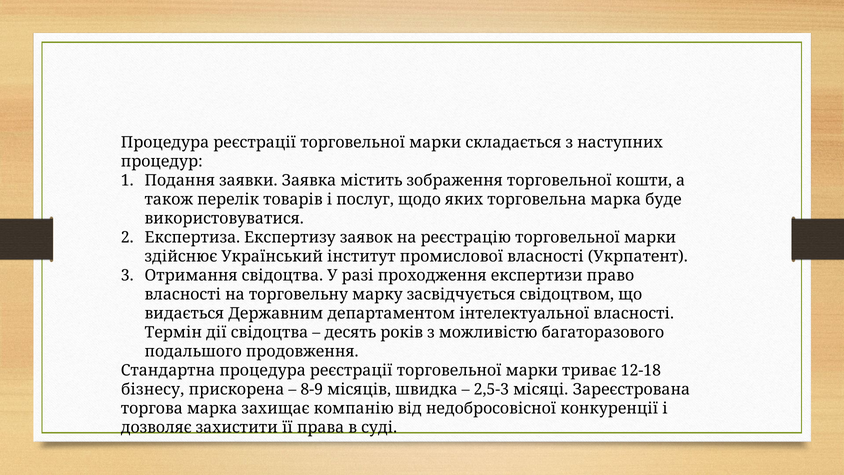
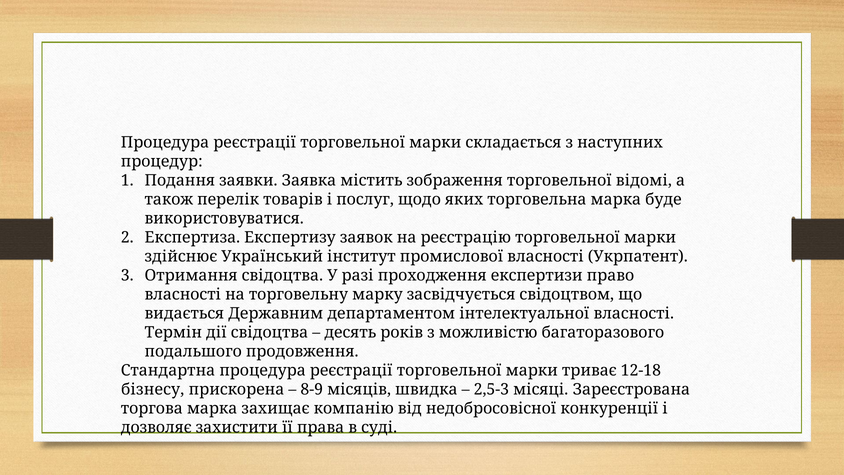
кошти: кошти -> відомі (644, 180)
